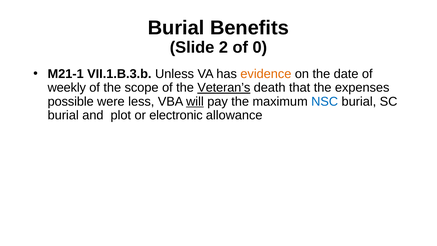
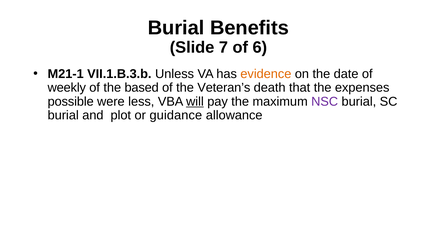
2: 2 -> 7 (223, 48)
0: 0 -> 6 (260, 48)
scope: scope -> based (142, 88)
Veteran’s underline: present -> none (224, 88)
NSC colour: blue -> purple (325, 101)
electronic: electronic -> guidance (176, 115)
